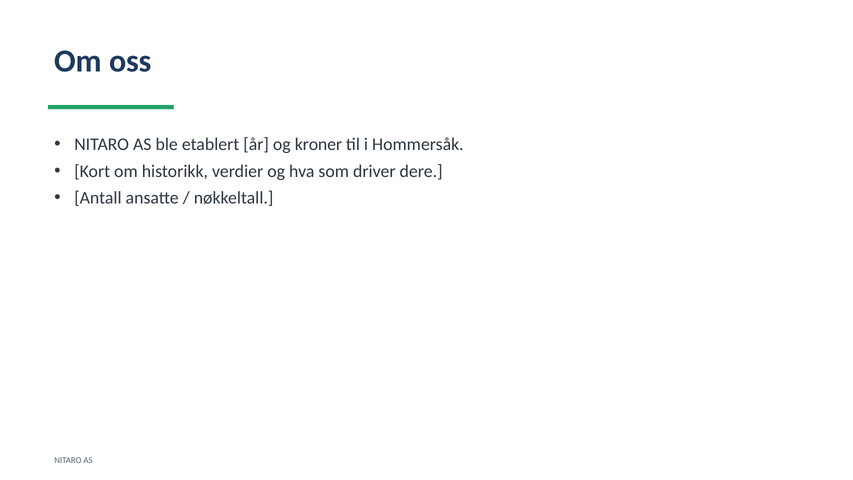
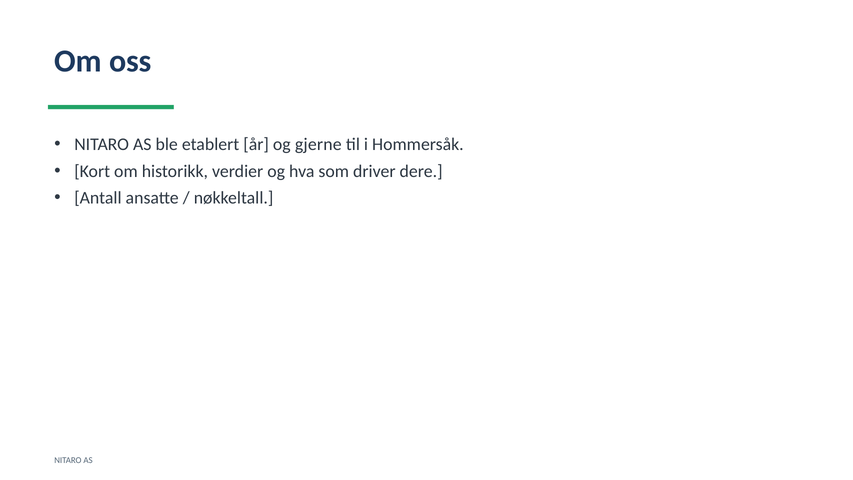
kroner: kroner -> gjerne (318, 144)
